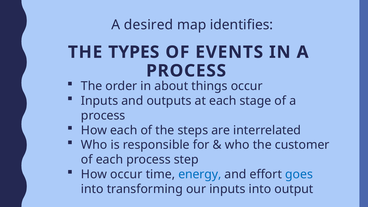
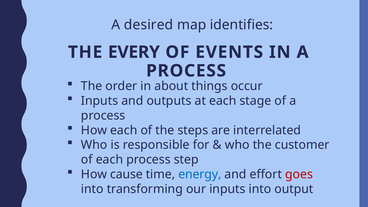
TYPES: TYPES -> EVERY (134, 52)
How occur: occur -> cause (126, 174)
goes colour: blue -> red (299, 174)
